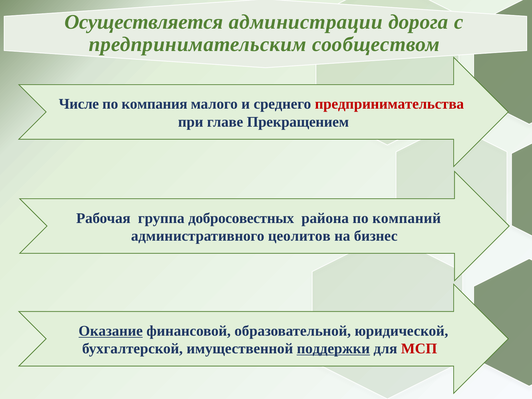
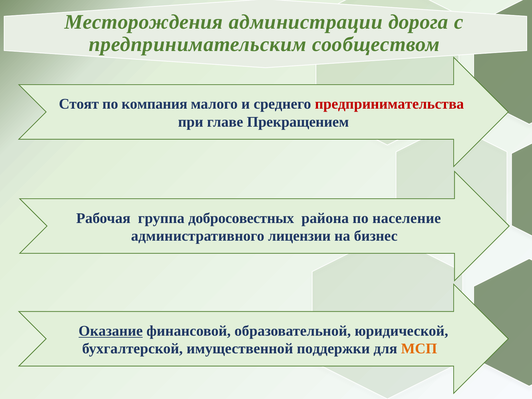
Осуществляется: Осуществляется -> Месторождения (144, 22)
Числе: Числе -> Стоят (79, 104)
компаний: компаний -> население (407, 218)
цеолитов: цеолитов -> лицензии (299, 236)
поддержки underline: present -> none (333, 349)
МСП colour: red -> orange (419, 349)
